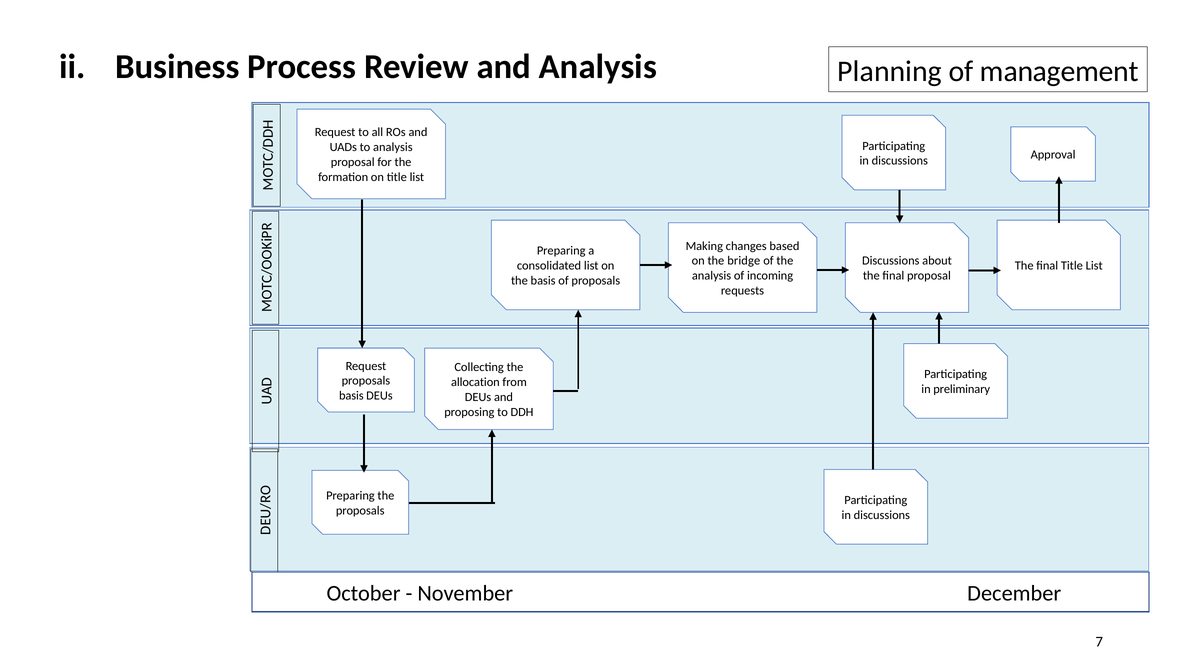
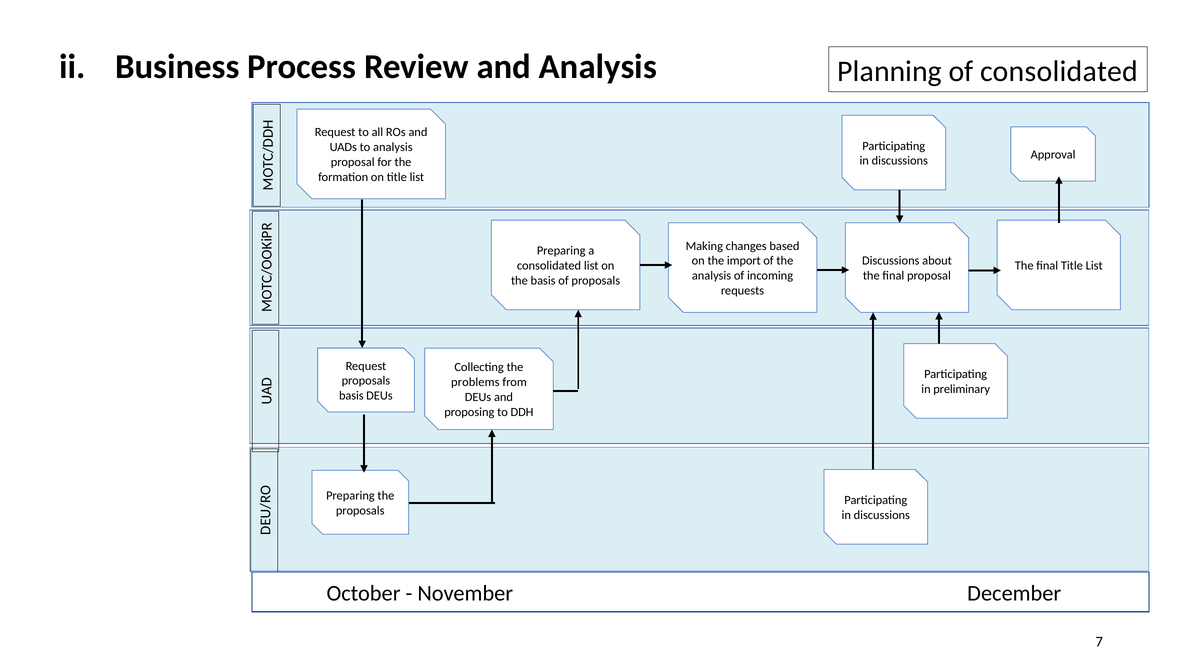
of management: management -> consolidated (1059, 71)
bridge: bridge -> import (744, 261)
allocation: allocation -> problems (475, 382)
